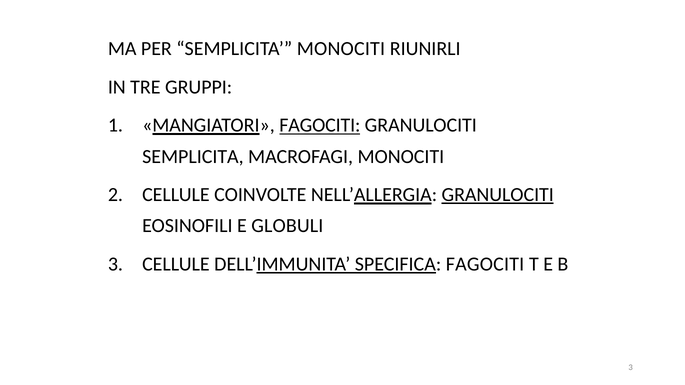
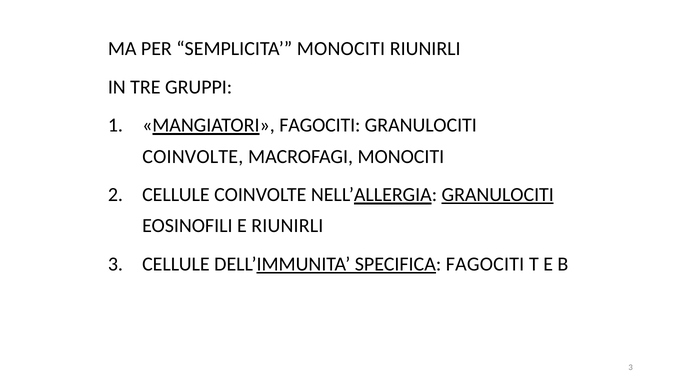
FAGOCITI underline: present -> none (320, 125)
SEMPLICITA: SEMPLICITA -> COINVOLTE (193, 157)
E GLOBULI: GLOBULI -> RIUNIRLI (287, 226)
